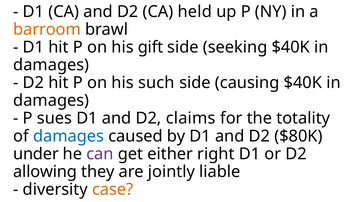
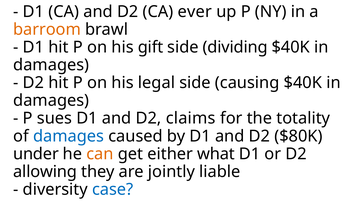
held: held -> ever (195, 12)
seeking: seeking -> dividing (235, 47)
such: such -> legal (156, 83)
can colour: purple -> orange (100, 153)
right: right -> what (216, 153)
case colour: orange -> blue (113, 189)
